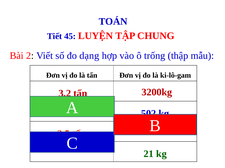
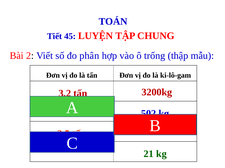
dạng: dạng -> phân (89, 56)
